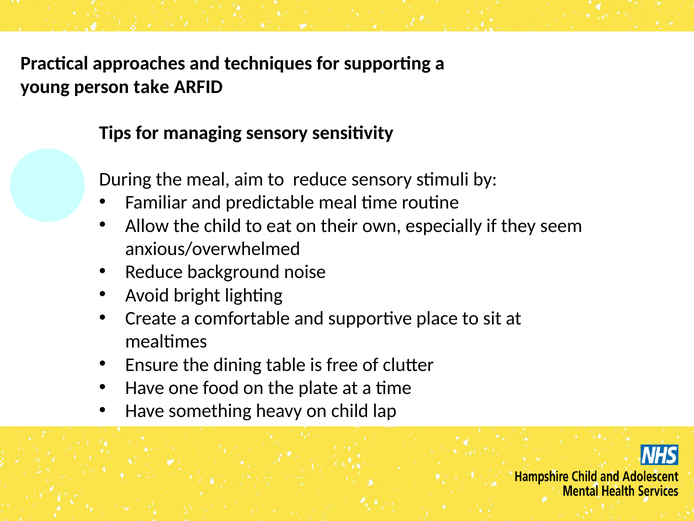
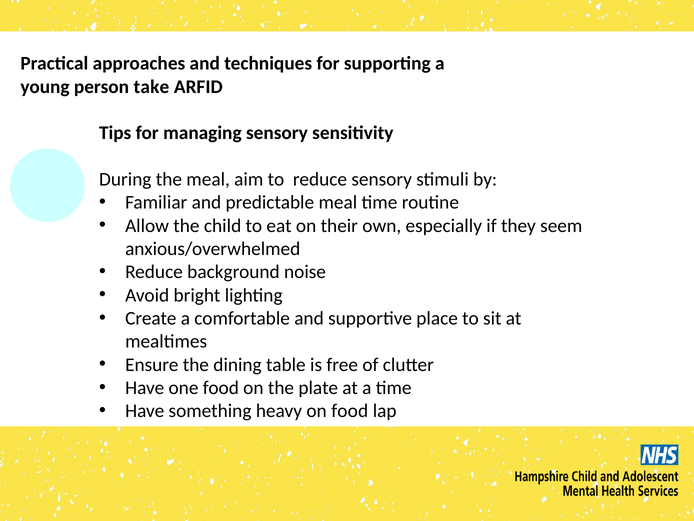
on child: child -> food (350, 411)
